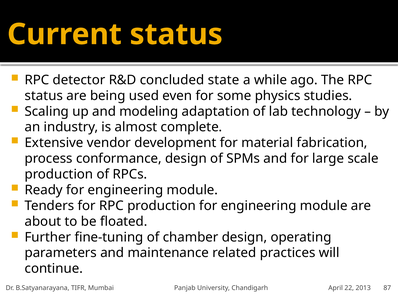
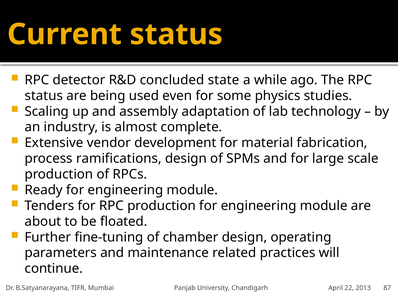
modeling: modeling -> assembly (149, 112)
conformance: conformance -> ramifications (119, 159)
